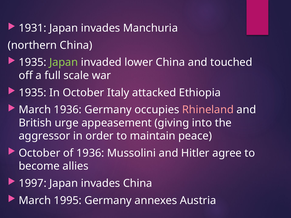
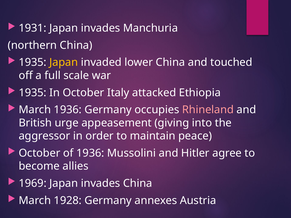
Japan colour: light green -> yellow (64, 62)
1997: 1997 -> 1969 (33, 183)
1995: 1995 -> 1928 (68, 201)
